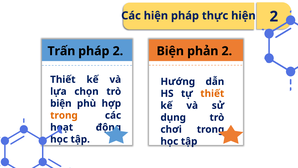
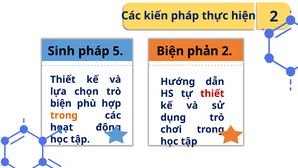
Các hiện: hiện -> kiến (156, 16)
Trấn: Trấn -> Sinh (61, 51)
pháp 2: 2 -> 5 (118, 51)
thiết colour: orange -> red (212, 93)
